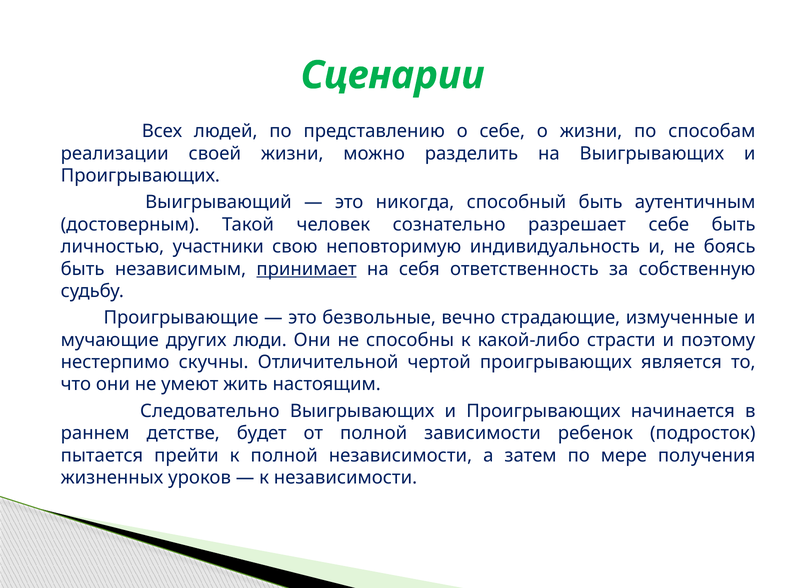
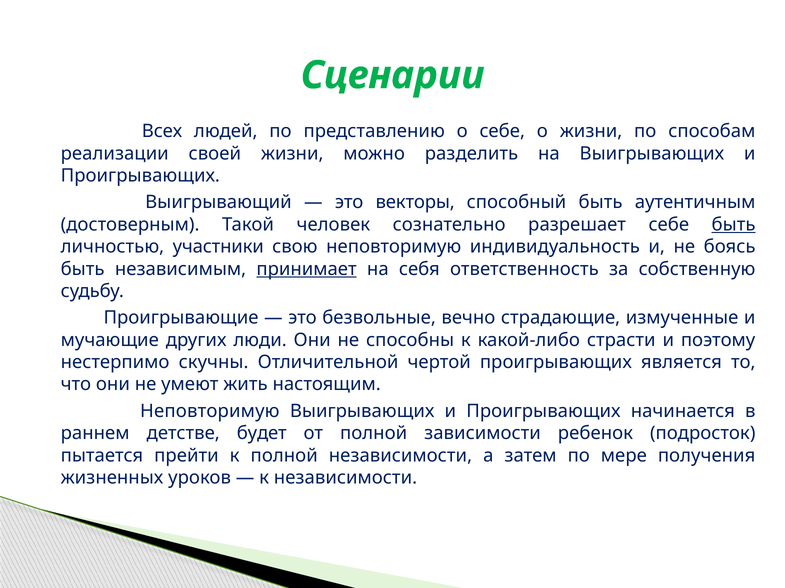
никогда: никогда -> векторы (415, 202)
быть underline: none -> present (734, 225)
Следовательно: Следовательно -> Неповторимую (210, 411)
